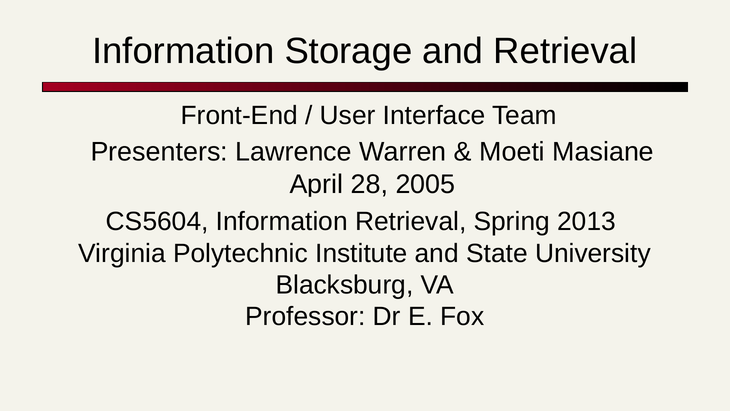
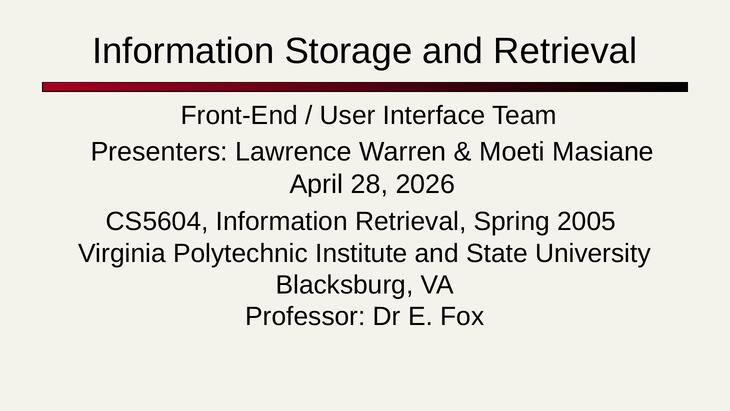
2005: 2005 -> 2026 (425, 184)
2013: 2013 -> 2005 (587, 222)
